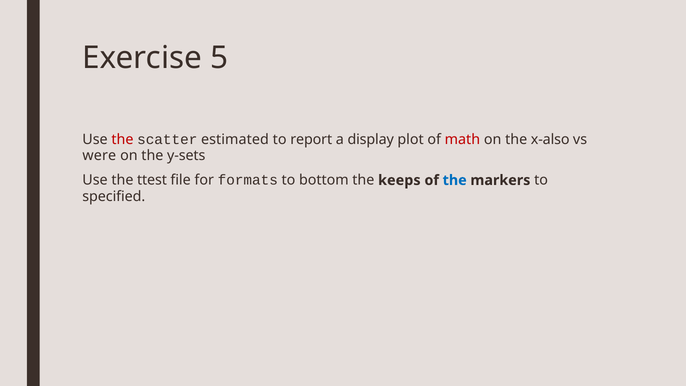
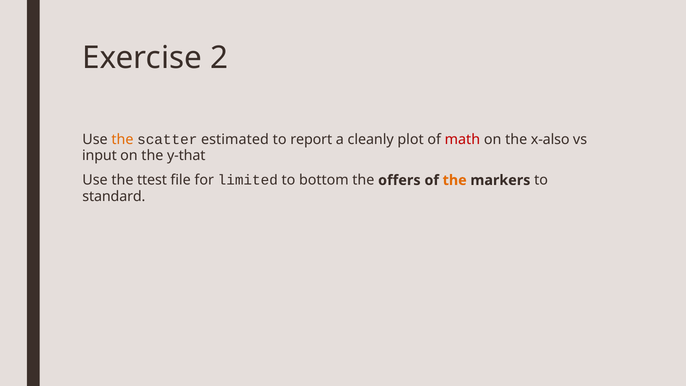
5: 5 -> 2 (219, 58)
the colour: red -> orange (122, 139)
display: display -> cleanly (371, 139)
were: were -> input (99, 156)
y-sets: y-sets -> y-that (186, 156)
formats: formats -> limited (248, 180)
keeps: keeps -> offers (399, 180)
the colour: blue -> orange (455, 180)
specified: specified -> standard (114, 196)
